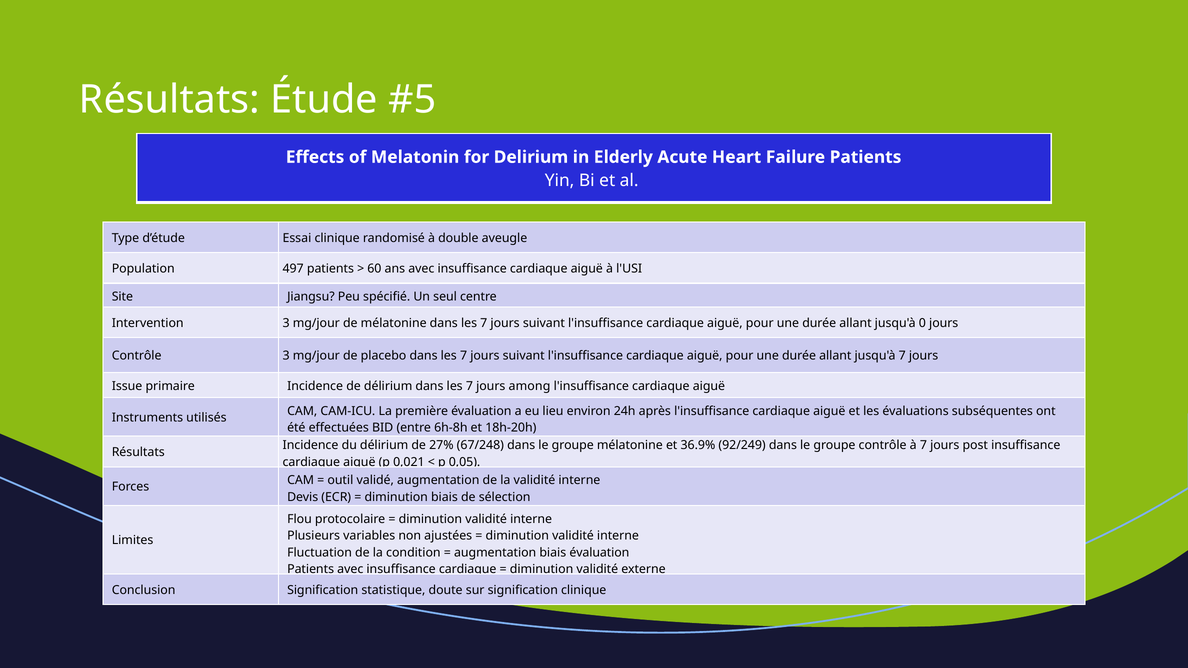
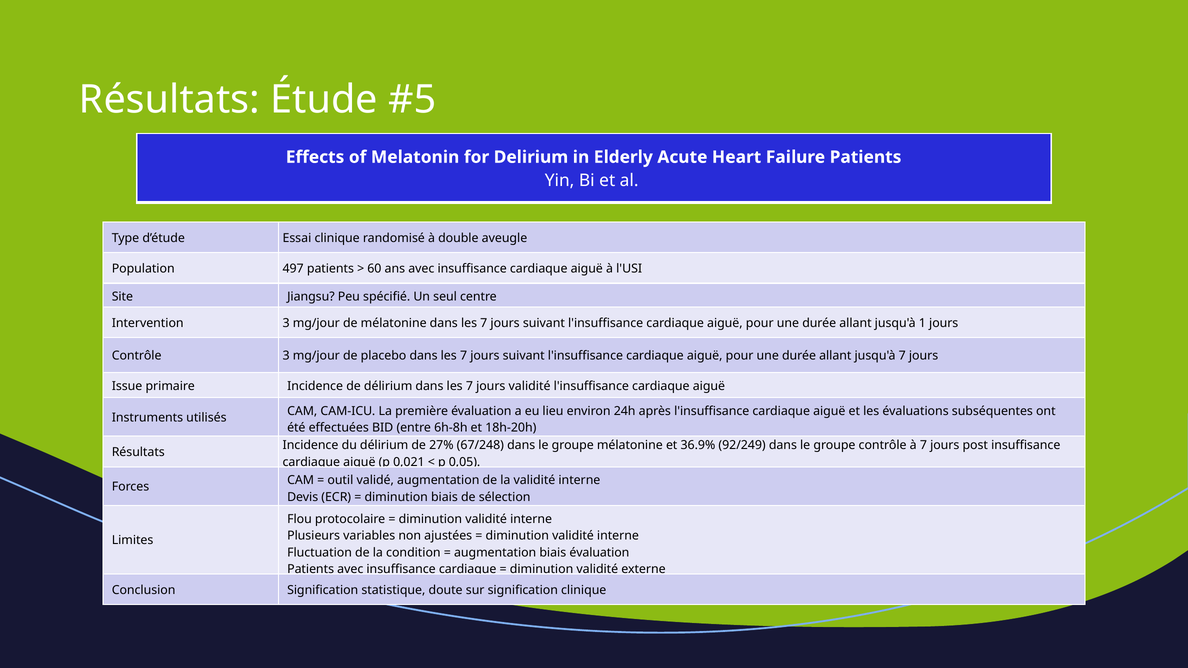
0: 0 -> 1 (922, 323)
jours among: among -> validité (530, 386)
